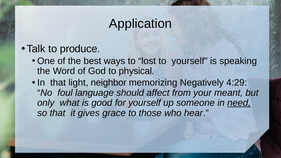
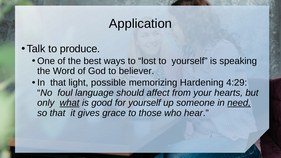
physical: physical -> believer (137, 71)
neighbor: neighbor -> possible (109, 83)
Negatively: Negatively -> Hardening (202, 83)
meant: meant -> hearts (229, 93)
what underline: none -> present (70, 103)
